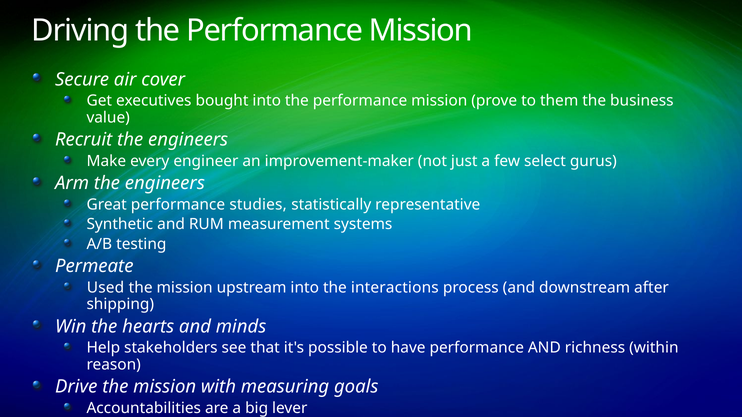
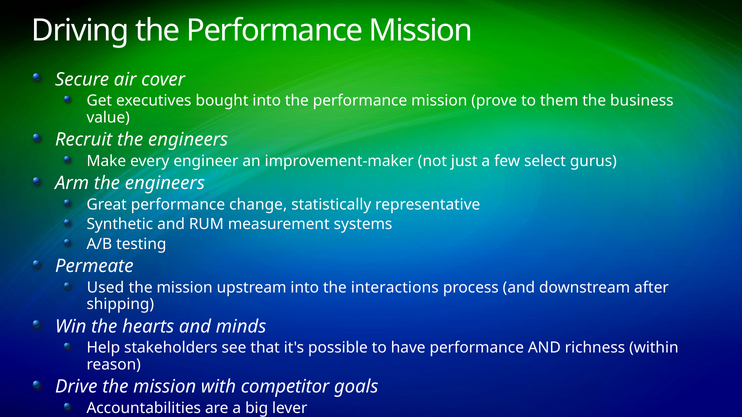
studies: studies -> change (258, 205)
measuring: measuring -> competitor (285, 387)
